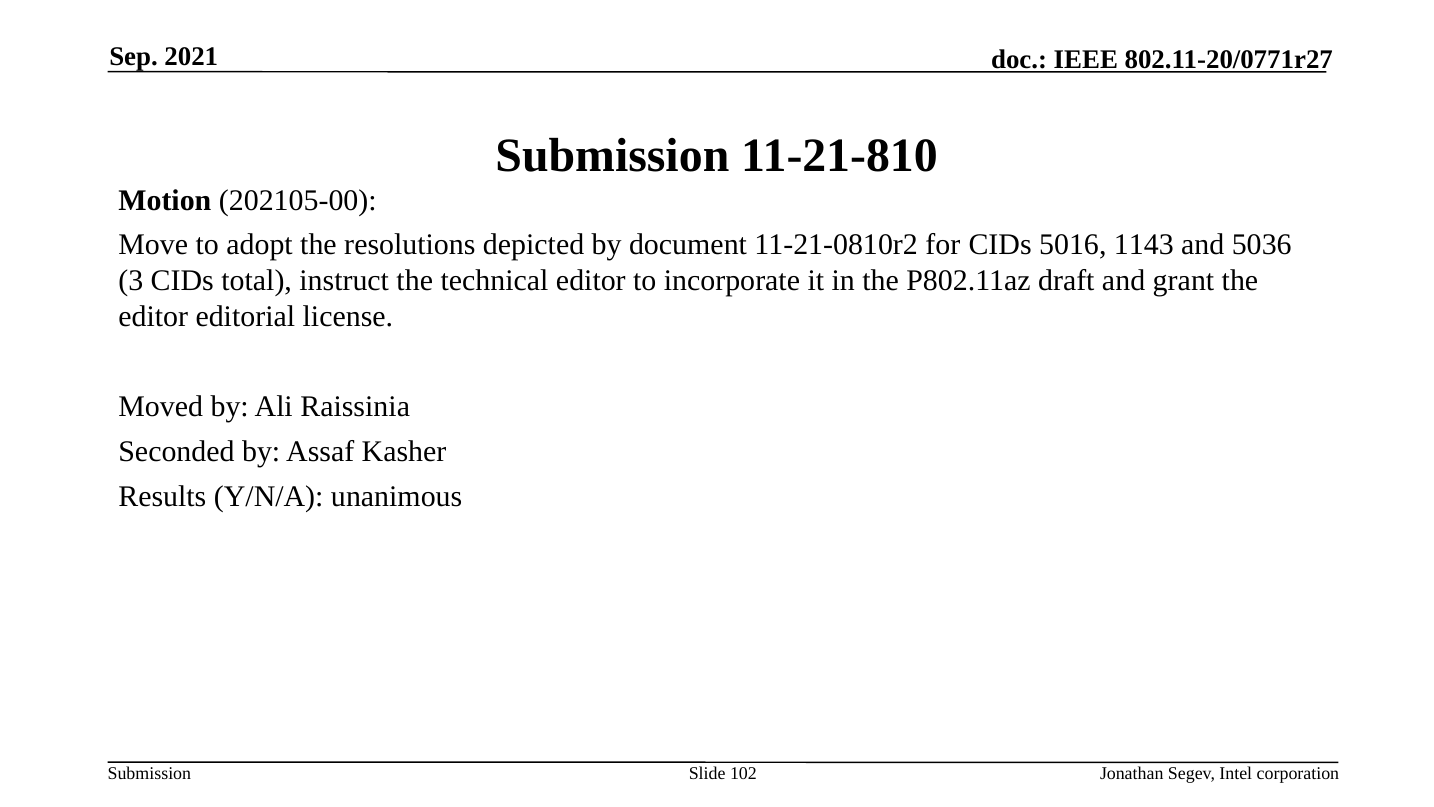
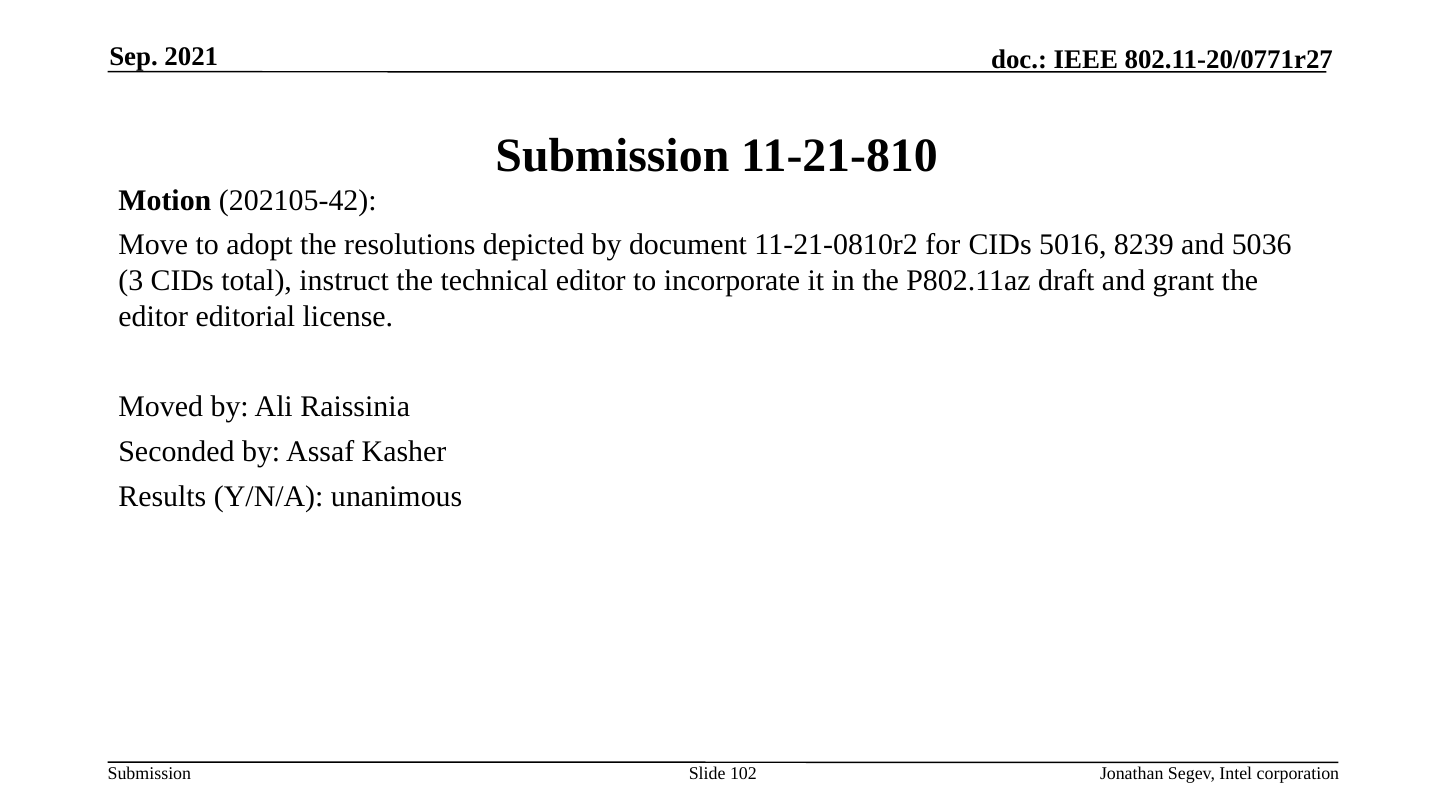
202105-00: 202105-00 -> 202105-42 (298, 200)
1143: 1143 -> 8239 (1144, 245)
